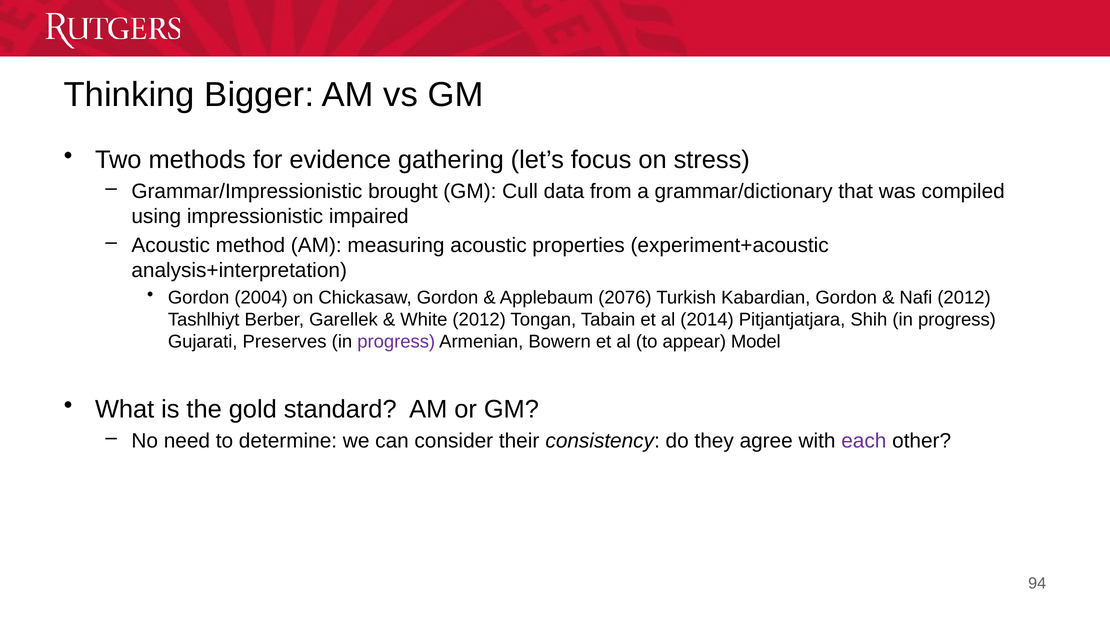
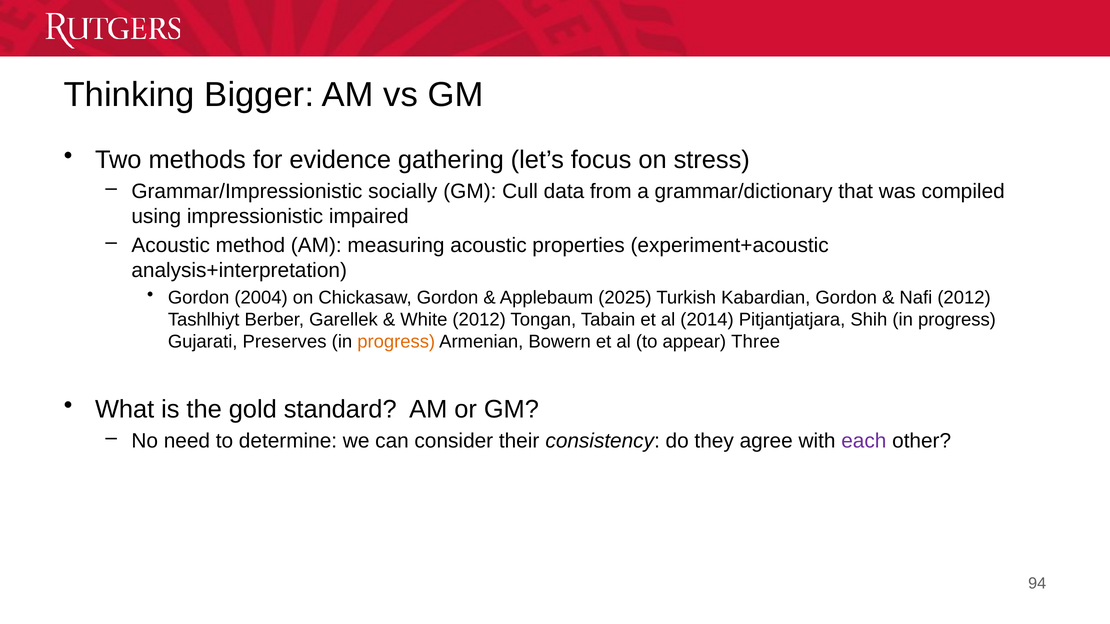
brought: brought -> socially (403, 192)
2076: 2076 -> 2025 (625, 298)
progress colour: purple -> orange (396, 342)
Model: Model -> Three (756, 342)
